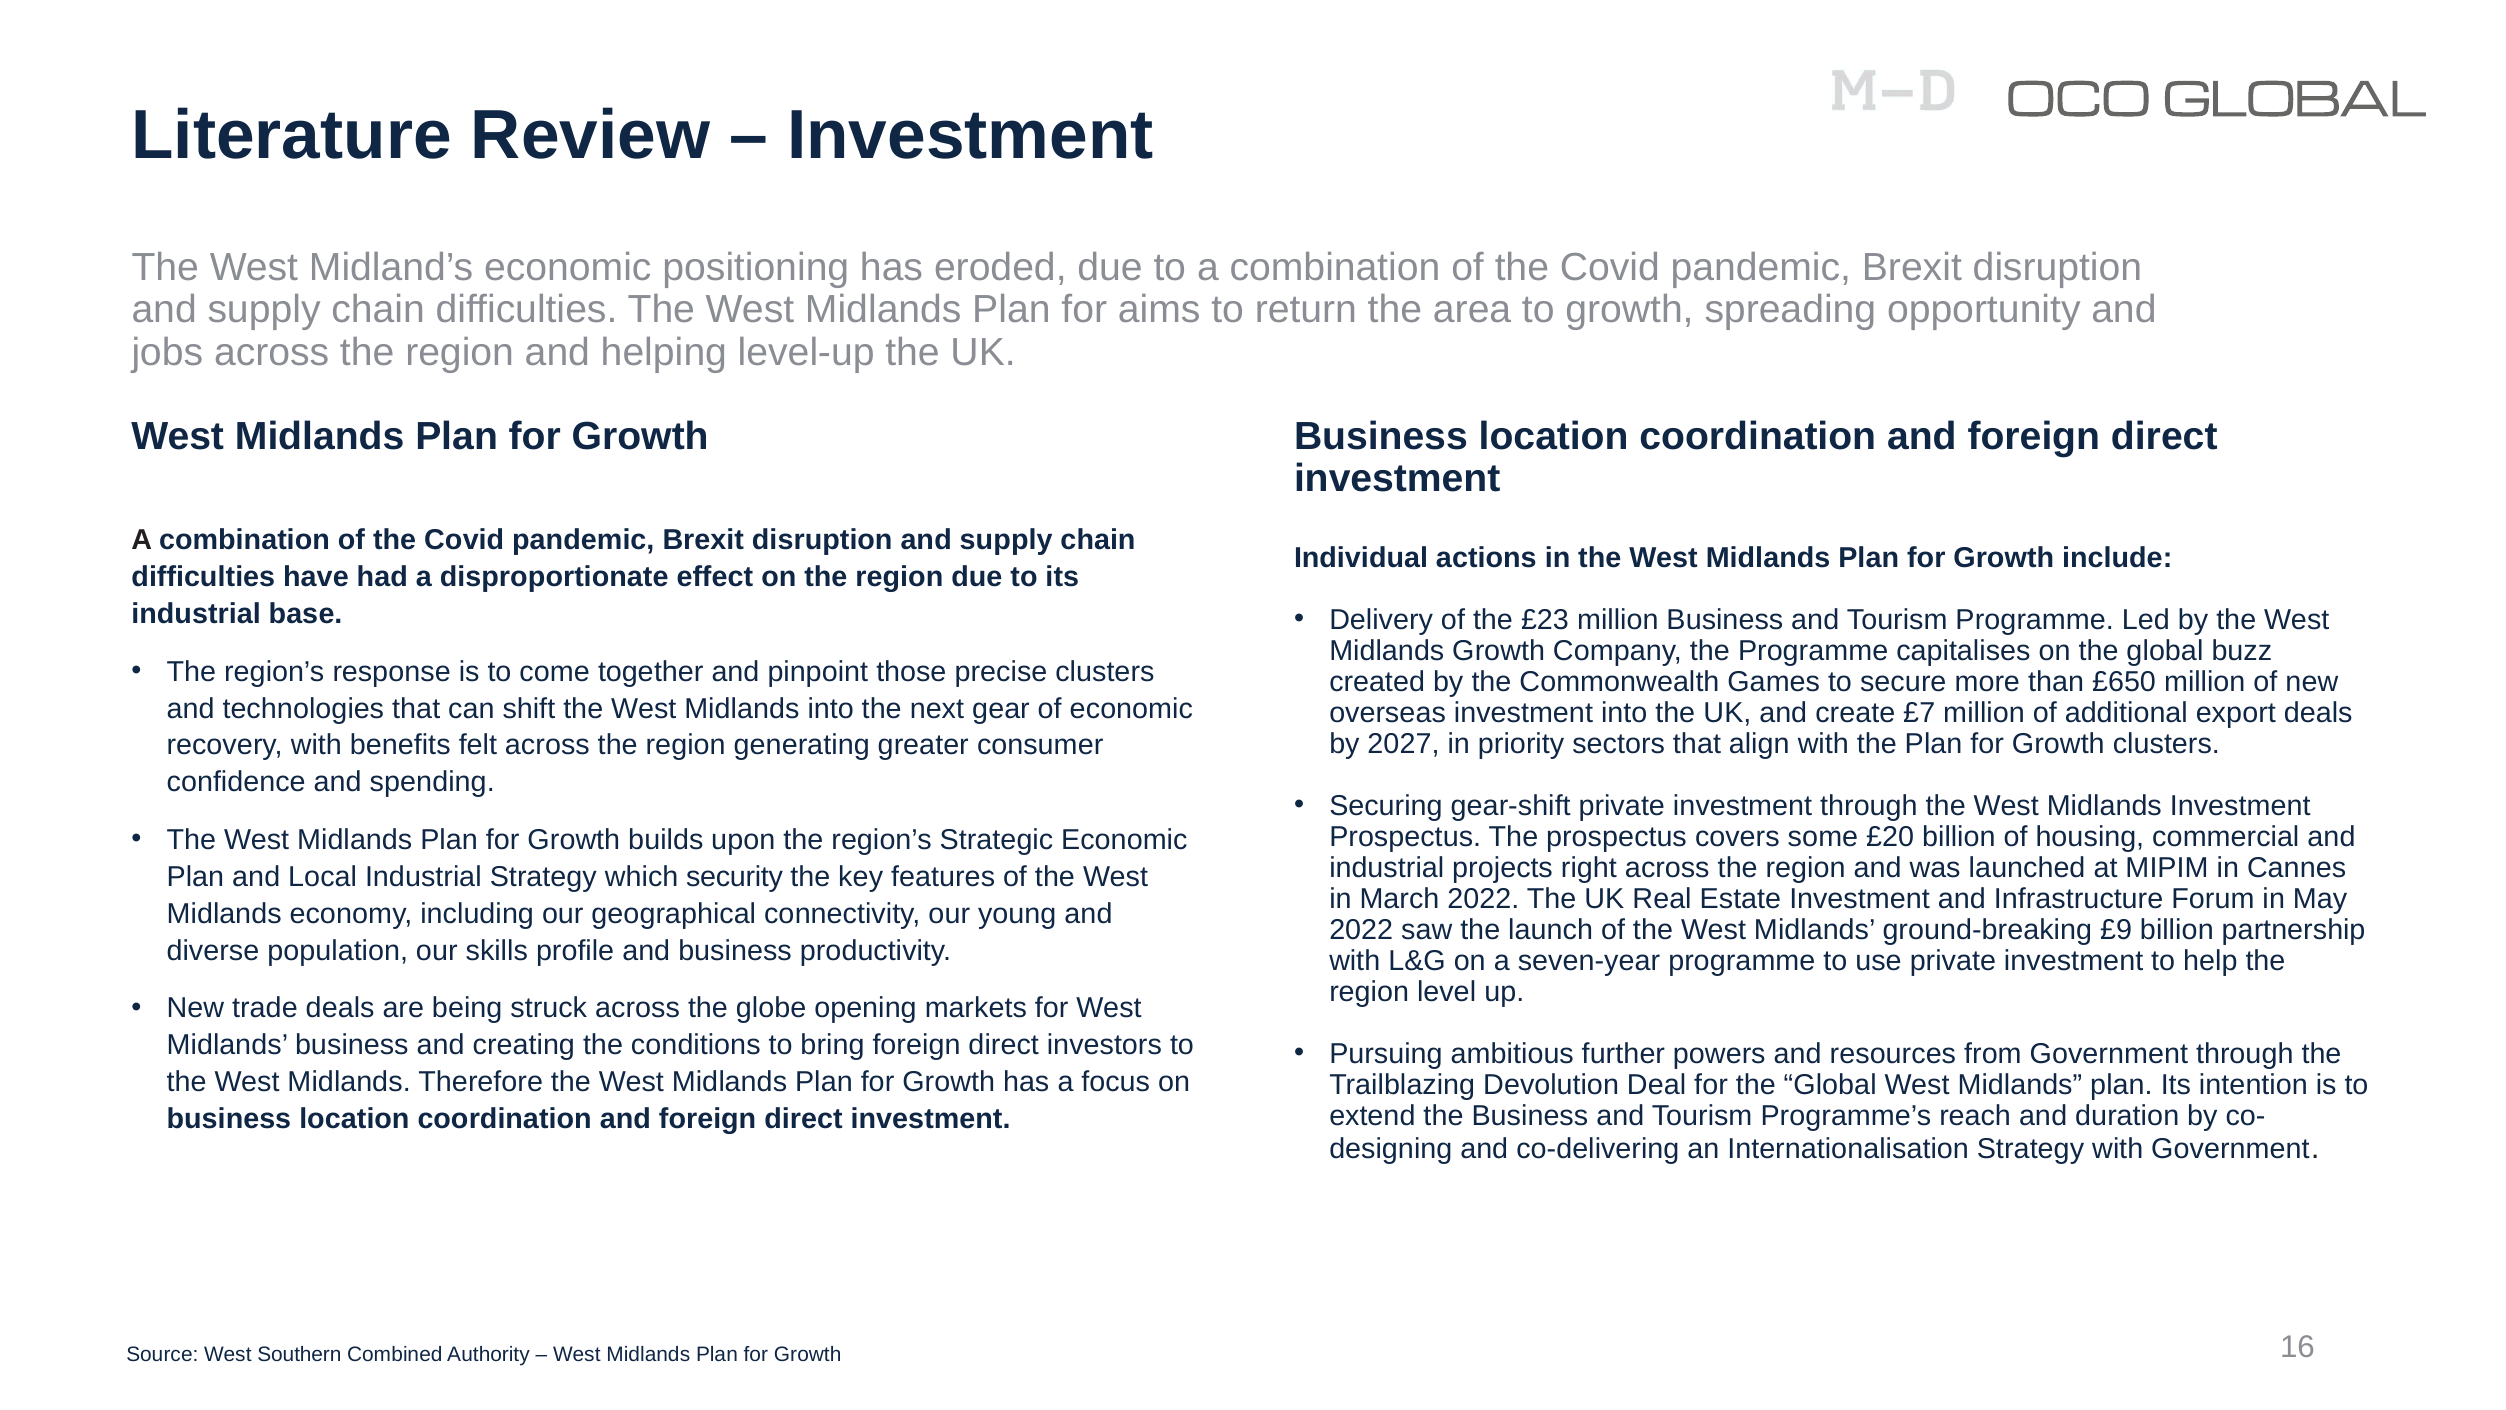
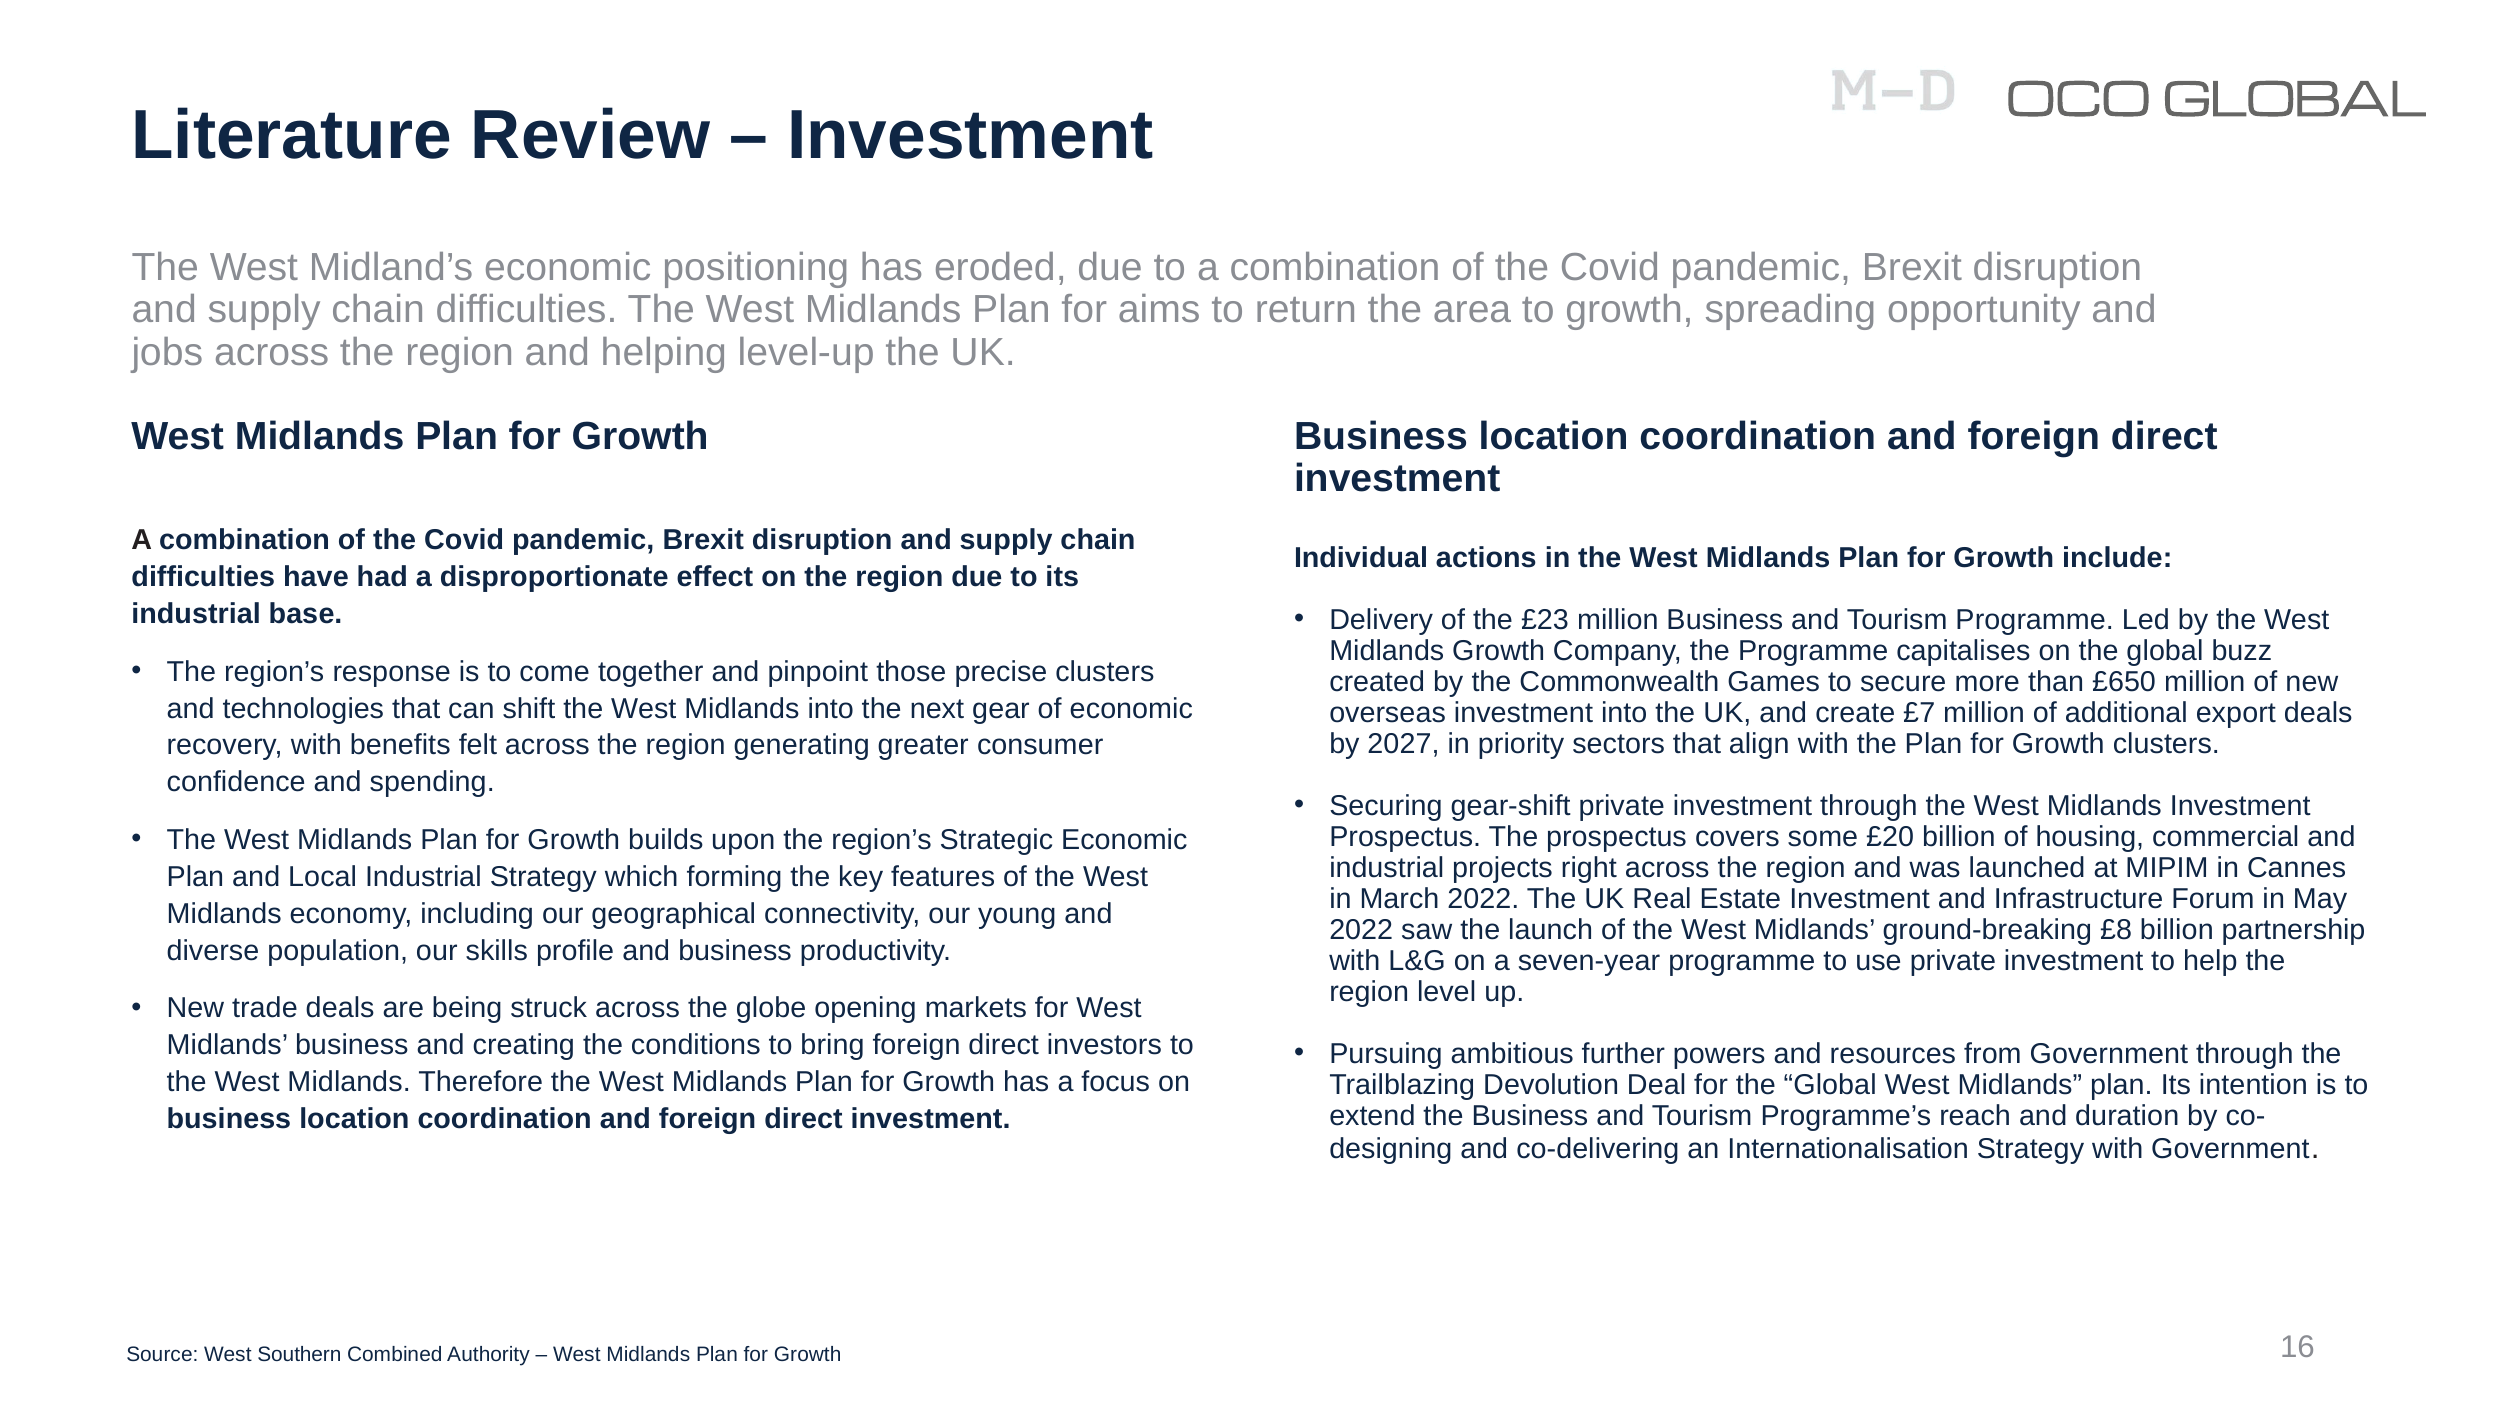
security: security -> forming (734, 877)
£9: £9 -> £8 (2116, 929)
